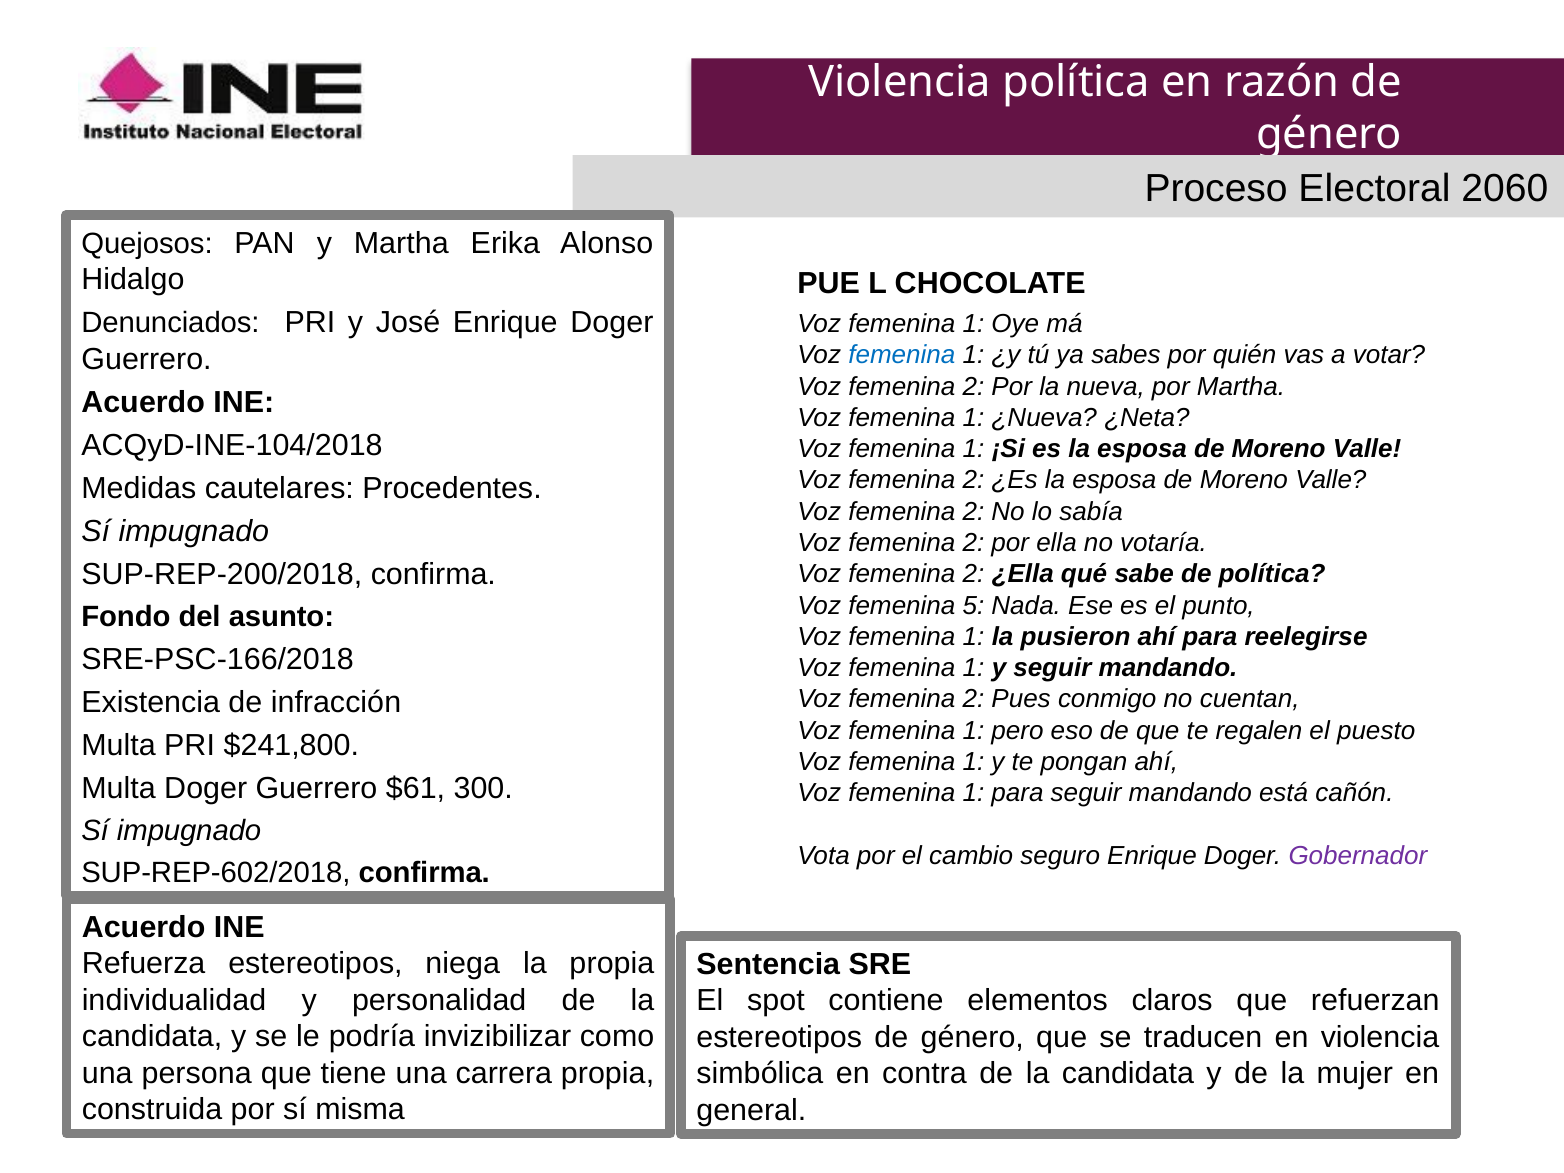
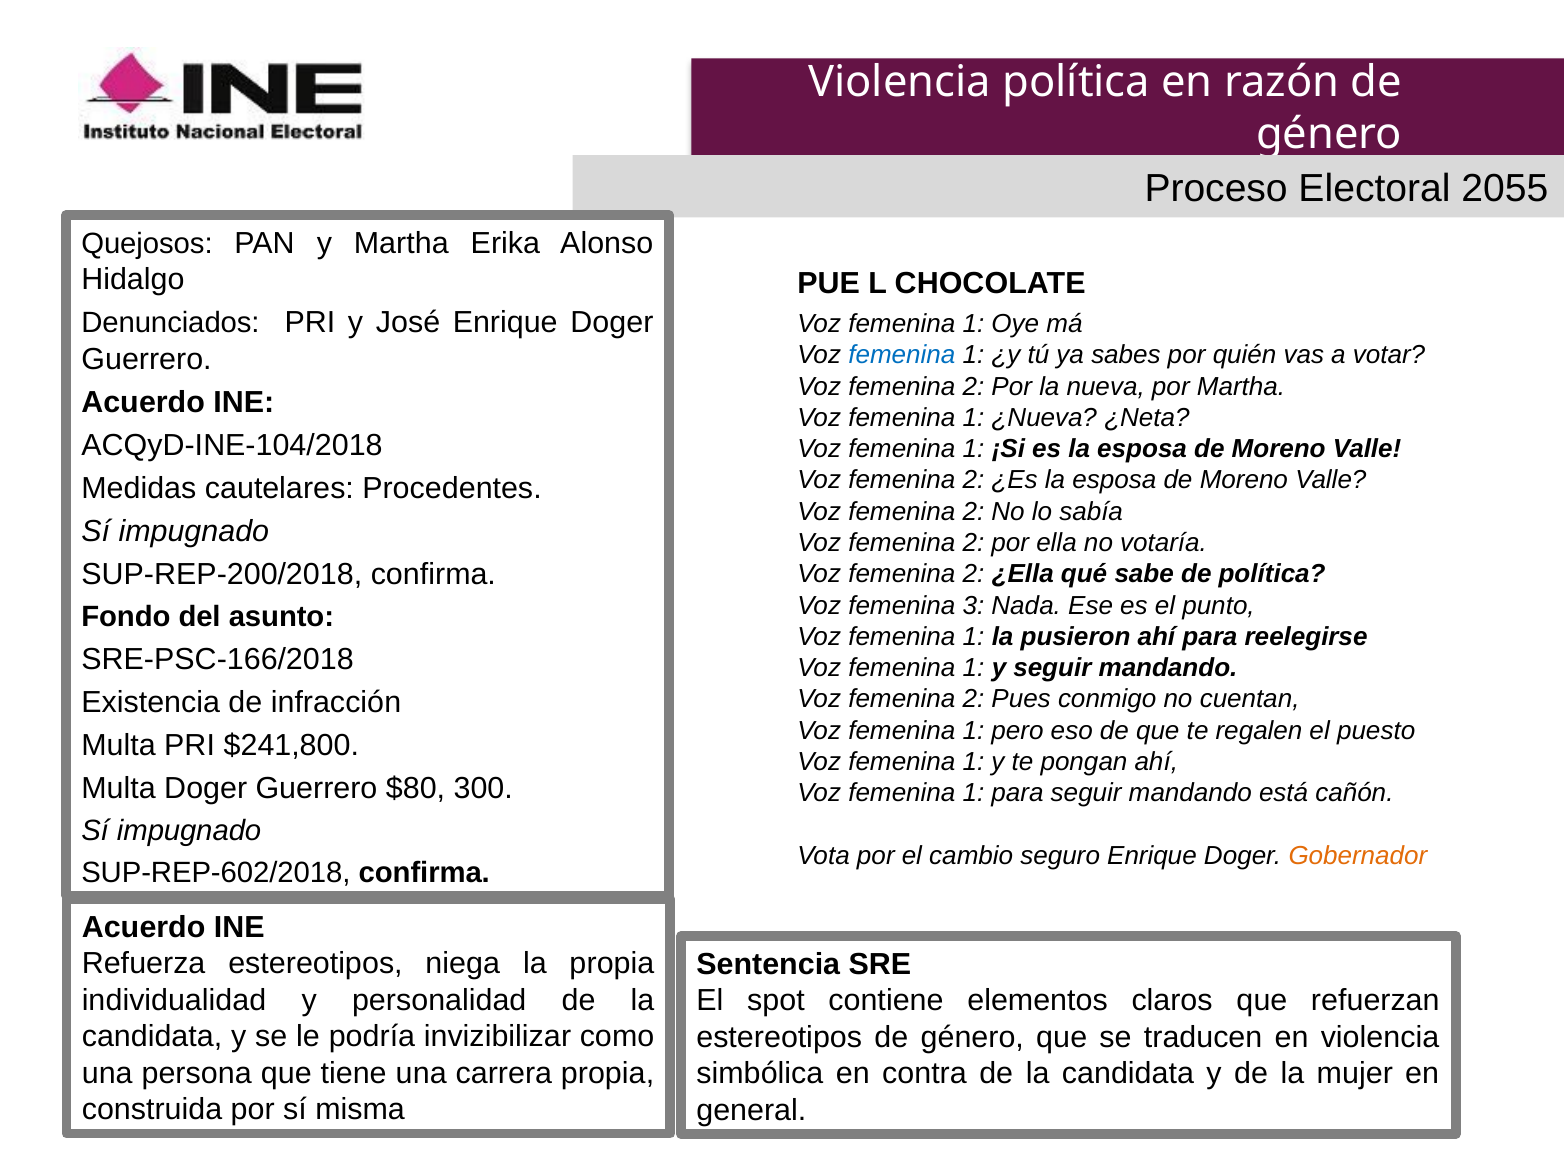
2060: 2060 -> 2055 (1505, 189)
5: 5 -> 3 (973, 605)
$61: $61 -> $80 (416, 788)
Gobernador colour: purple -> orange (1358, 856)
